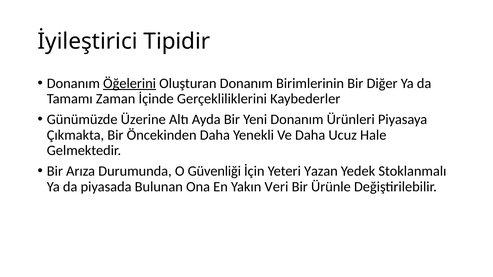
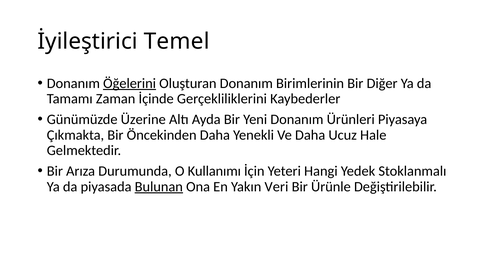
Tipidir: Tipidir -> Temel (177, 41)
Güvenliği: Güvenliği -> Kullanımı (214, 171)
Yazan: Yazan -> Hangi (321, 171)
Bulunan underline: none -> present (159, 187)
